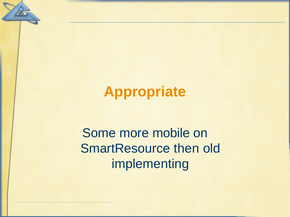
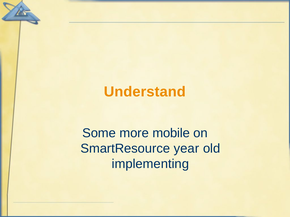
Appropriate: Appropriate -> Understand (145, 92)
then: then -> year (186, 149)
